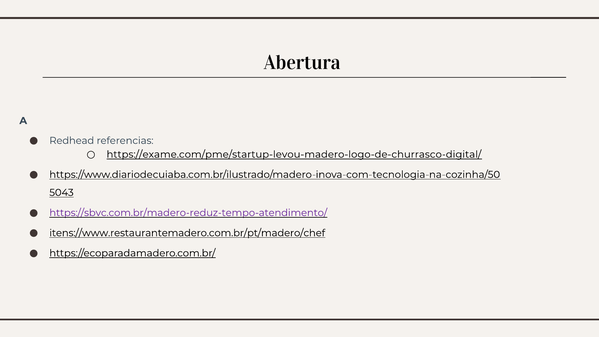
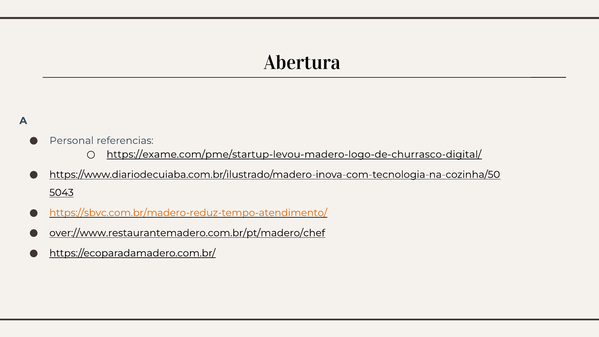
Redhead: Redhead -> Personal (72, 141)
https://sbvc.com.br/madero-reduz-tempo-atendimento/ colour: purple -> orange (188, 213)
itens://www.restaurantemadero.com.br/pt/madero/chef: itens://www.restaurantemadero.com.br/pt/madero/chef -> over://www.restaurantemadero.com.br/pt/madero/chef (187, 233)
